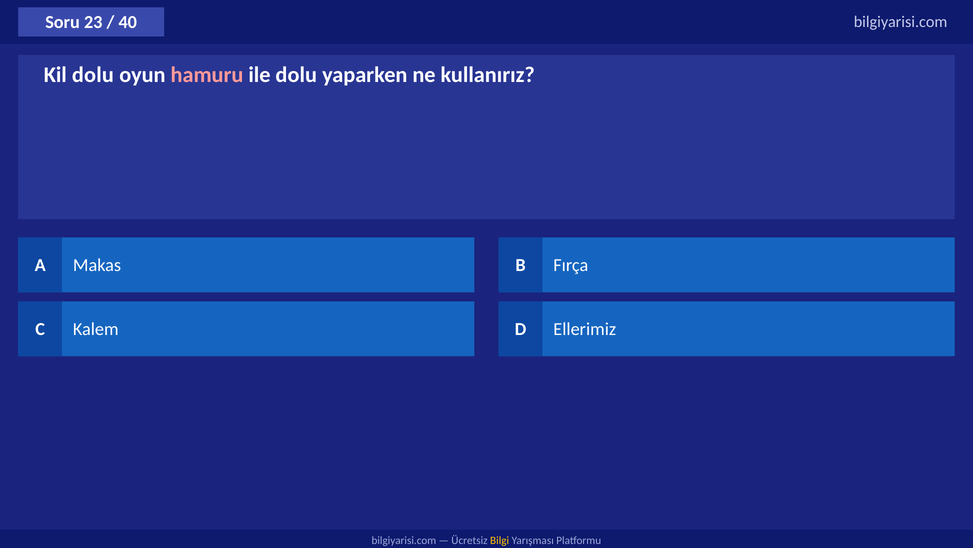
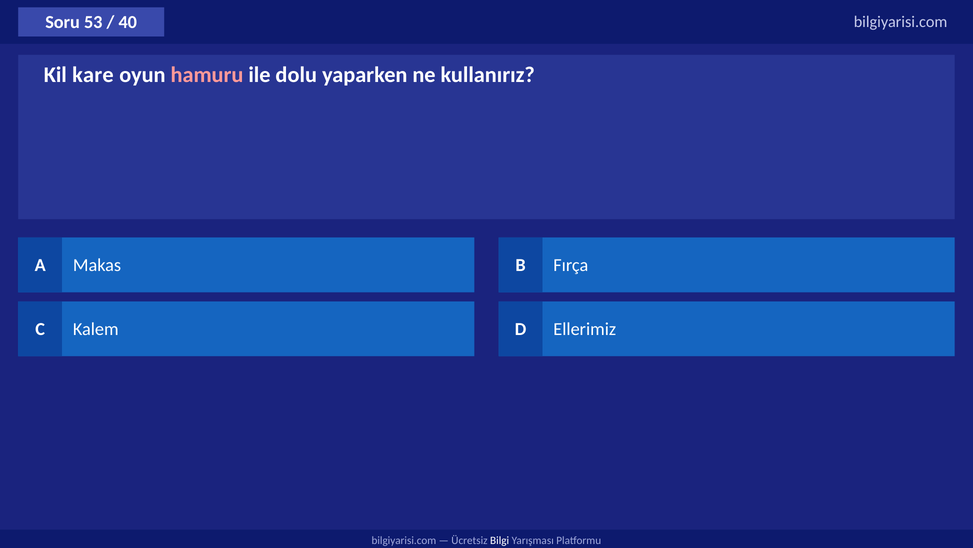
23: 23 -> 53 (93, 22)
Kil dolu: dolu -> kare (93, 75)
Bilgi colour: yellow -> white (500, 540)
